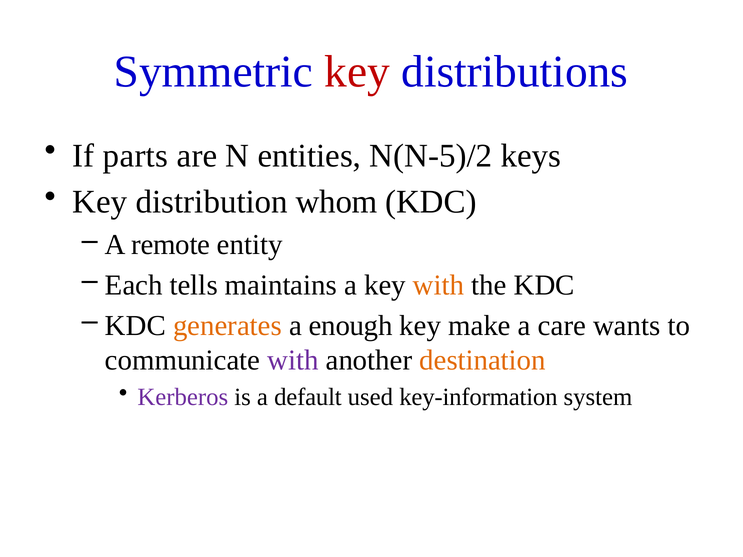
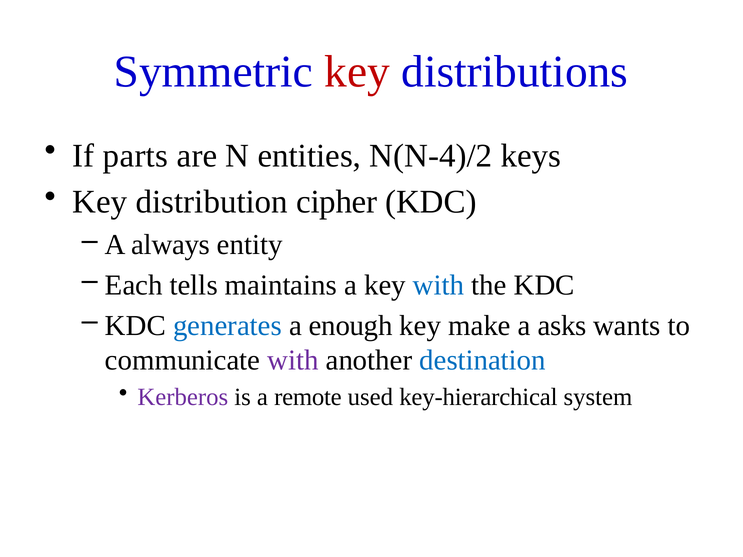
N(N-5)/2: N(N-5)/2 -> N(N-4)/2 (431, 156)
whom: whom -> cipher (337, 202)
remote: remote -> always (171, 245)
with colour: orange -> blue (439, 285)
generates colour: orange -> blue (227, 326)
care: care -> asks (562, 326)
destination colour: orange -> blue (483, 360)
default: default -> remote (308, 397)
key-information: key-information -> key-hierarchical (478, 397)
